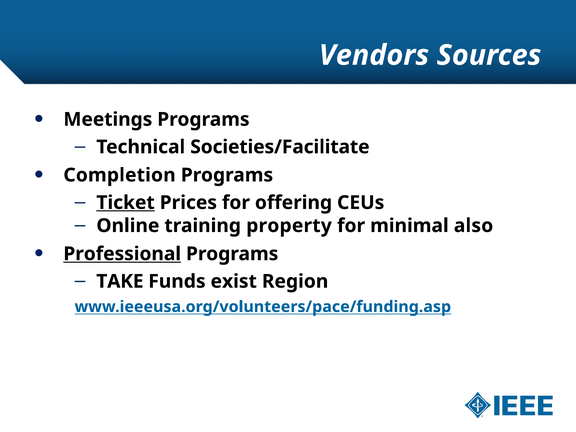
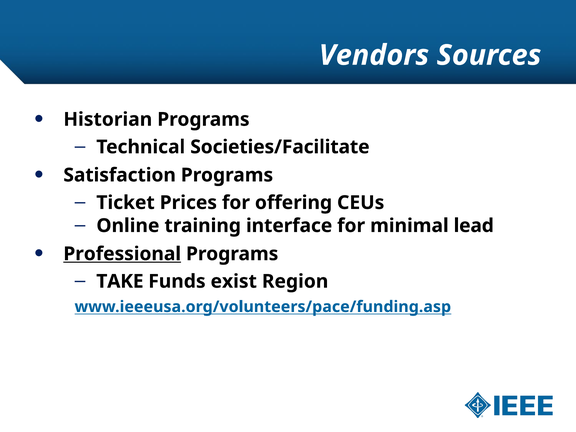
Meetings: Meetings -> Historian (108, 119)
Completion: Completion -> Satisfaction (120, 175)
Ticket underline: present -> none (126, 203)
property: property -> interface (289, 226)
also: also -> lead (474, 226)
